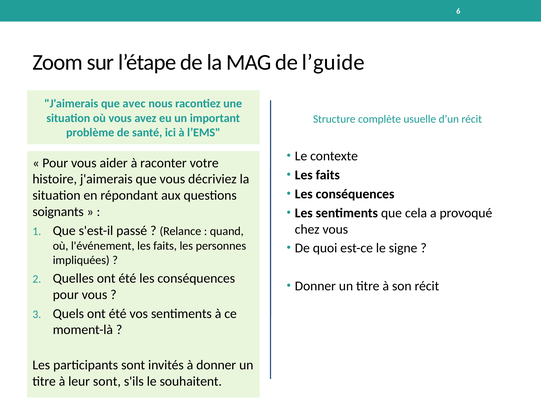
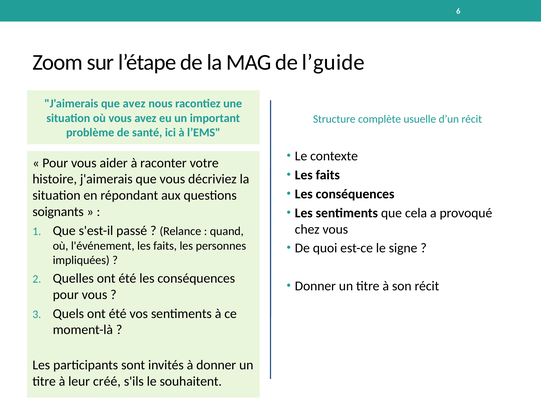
que avec: avec -> avez (134, 104)
leur sont: sont -> créé (107, 381)
